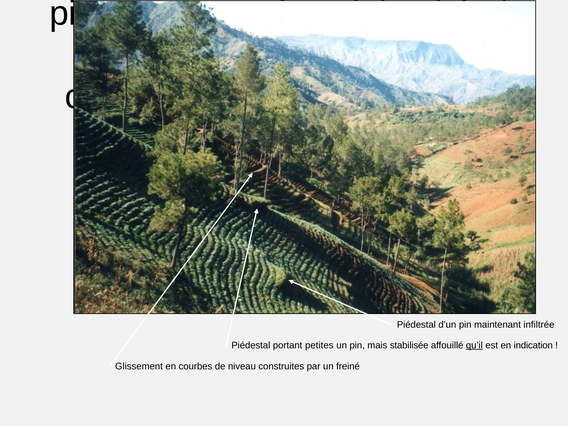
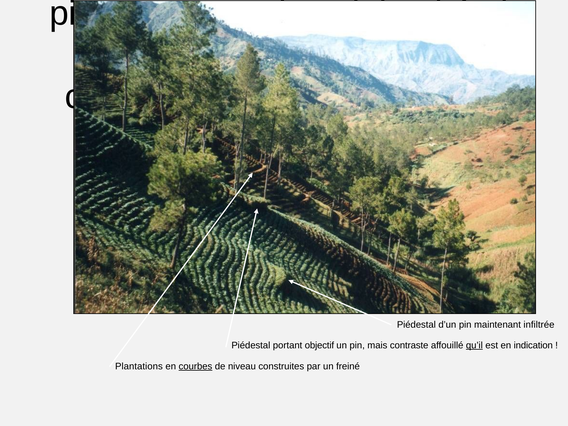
petites: petites -> objectif (319, 345)
stabilisée: stabilisée -> contraste (409, 345)
Glissement: Glissement -> Plantations (139, 366)
courbes underline: none -> present (195, 366)
